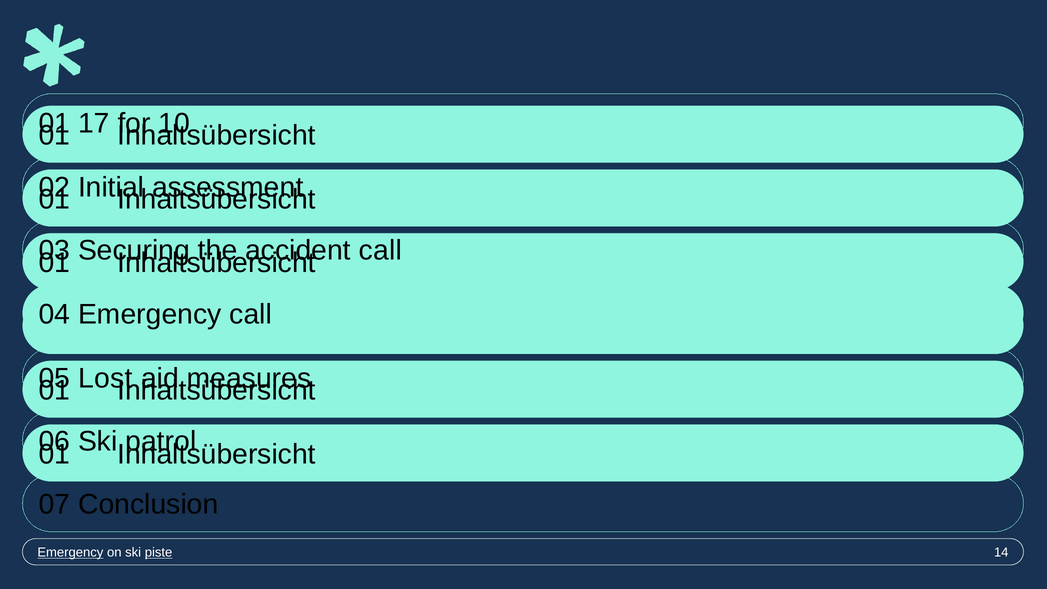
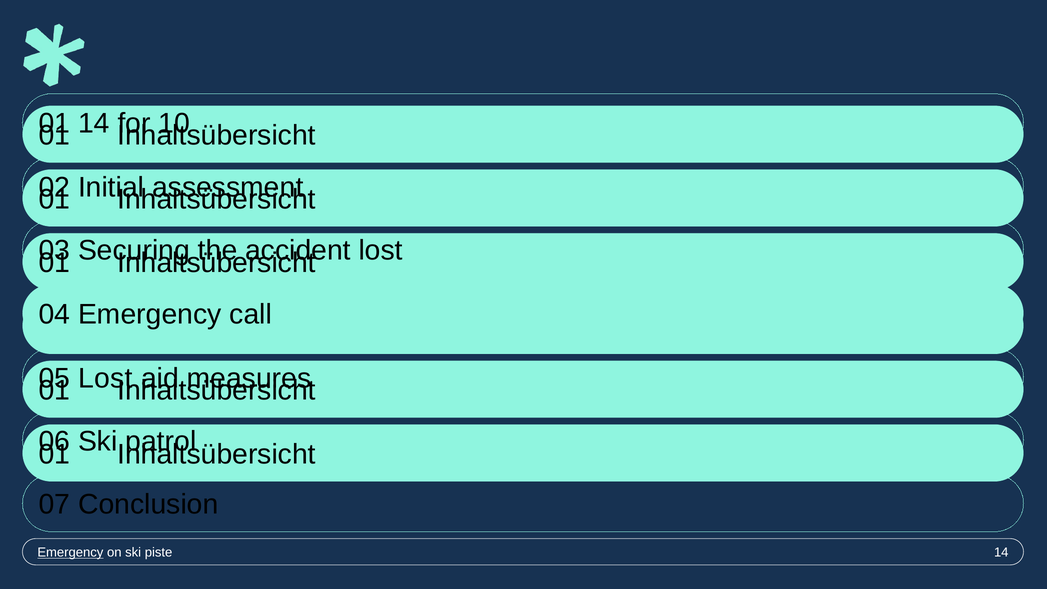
17: 17 -> 14 (94, 124)
call: call -> lost (381, 251)
piste underline: present -> none (159, 553)
